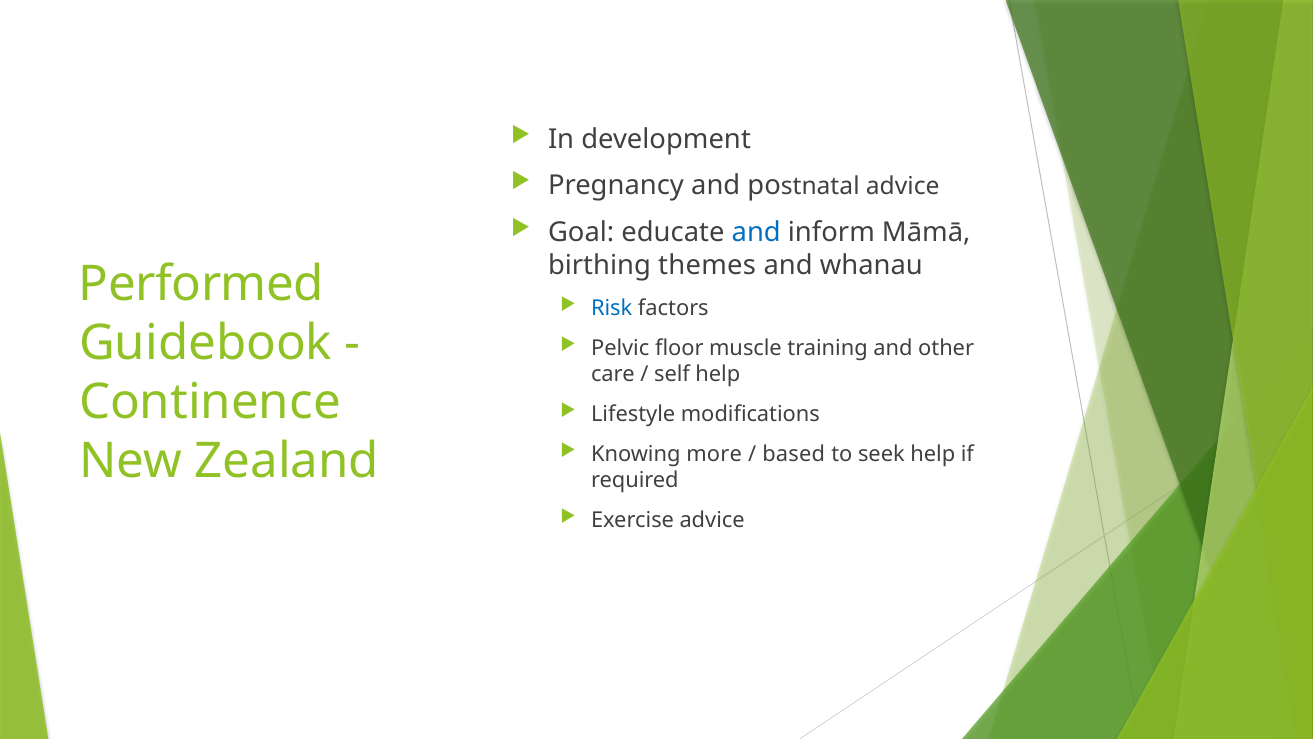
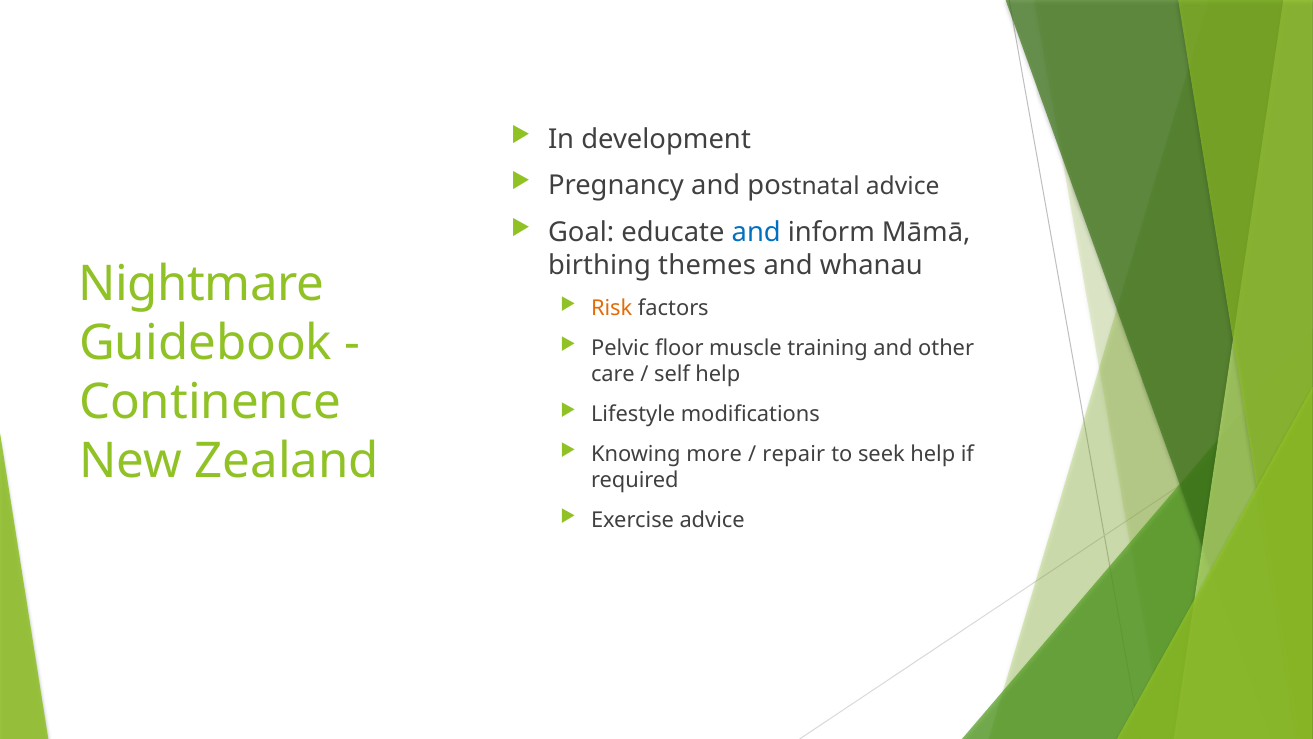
Performed: Performed -> Nightmare (202, 284)
Risk colour: blue -> orange (612, 308)
based: based -> repair (794, 454)
